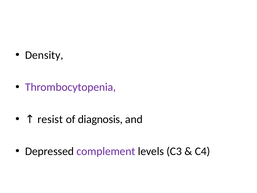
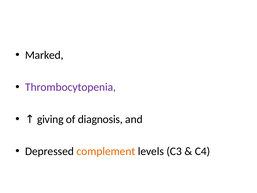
Density: Density -> Marked (44, 55)
resist: resist -> giving (50, 119)
complement colour: purple -> orange (106, 151)
